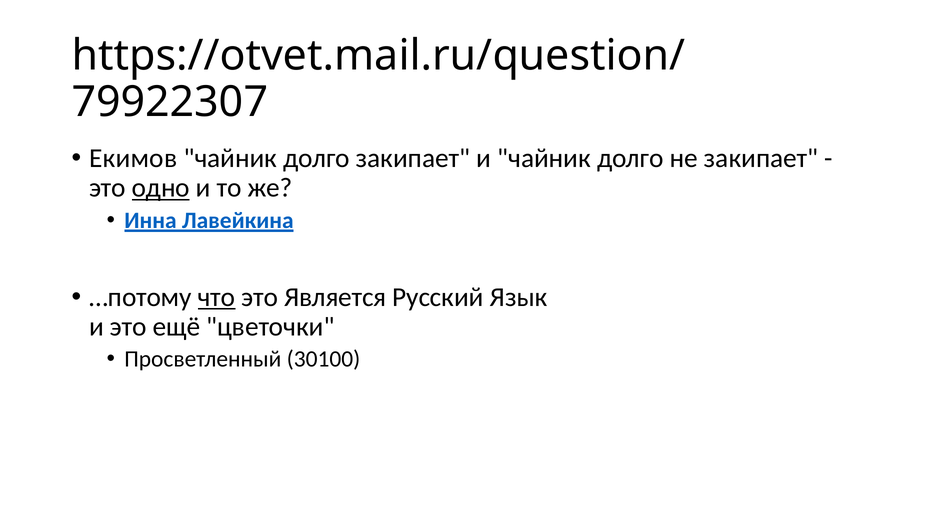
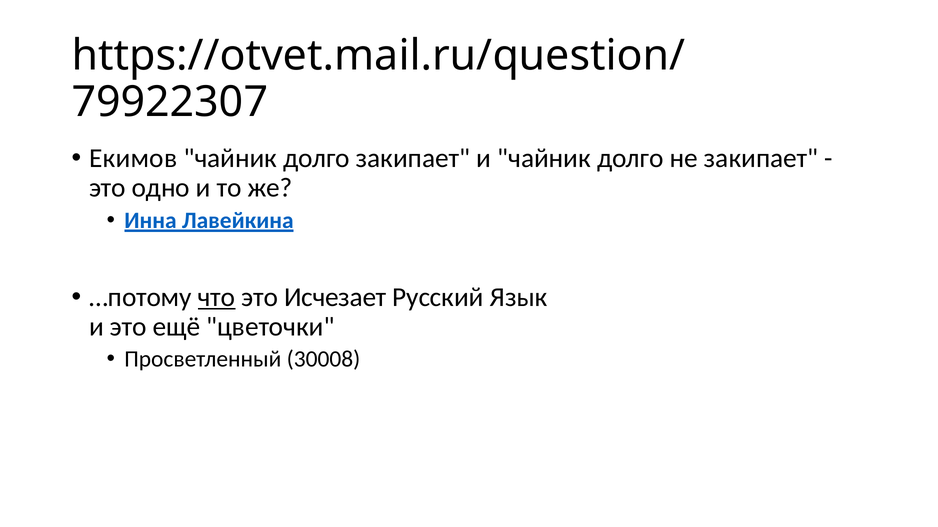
одно underline: present -> none (161, 188)
Является: Является -> Исчезает (335, 297)
30100: 30100 -> 30008 (324, 359)
